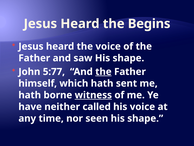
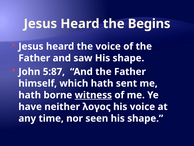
5:77: 5:77 -> 5:87 (54, 71)
the underline: present -> none (103, 71)
called: called -> λογος (97, 106)
